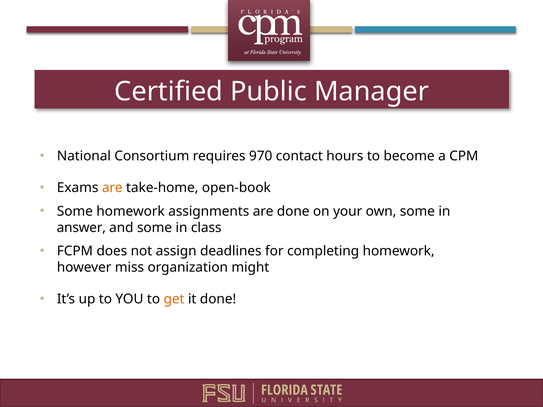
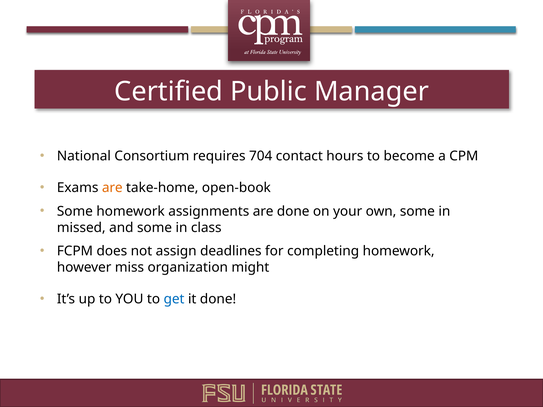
970: 970 -> 704 (261, 156)
answer: answer -> missed (81, 228)
get colour: orange -> blue (174, 299)
